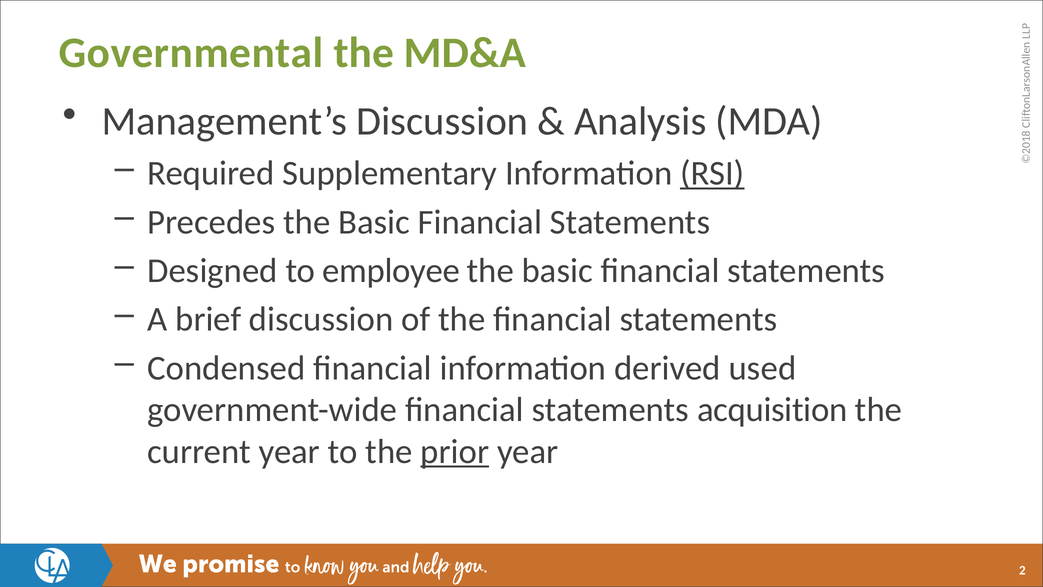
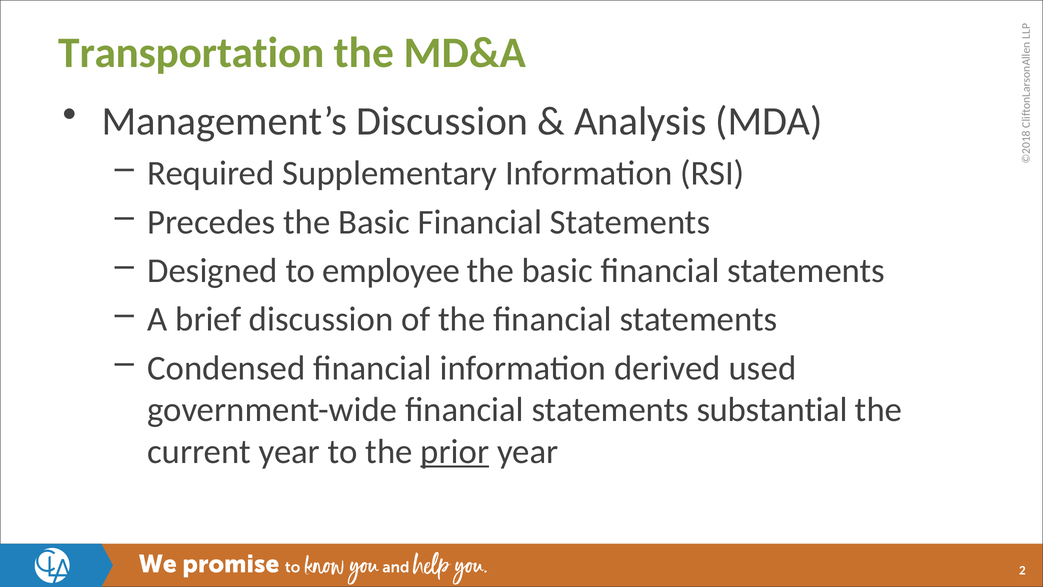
Governmental: Governmental -> Transportation (191, 53)
RSI underline: present -> none (712, 173)
acquisition: acquisition -> substantial (772, 410)
